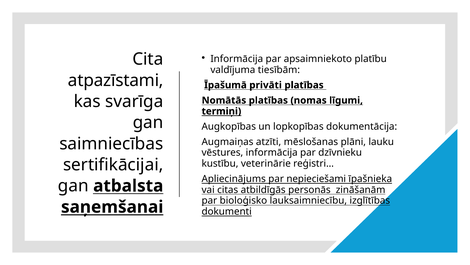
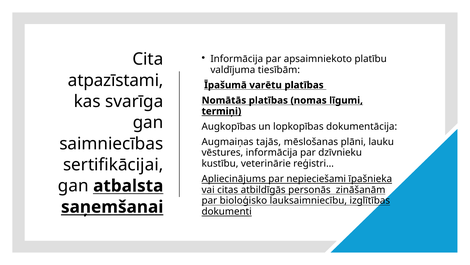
privāti: privāti -> varētu (266, 85)
atzīti: atzīti -> tajās (269, 142)
